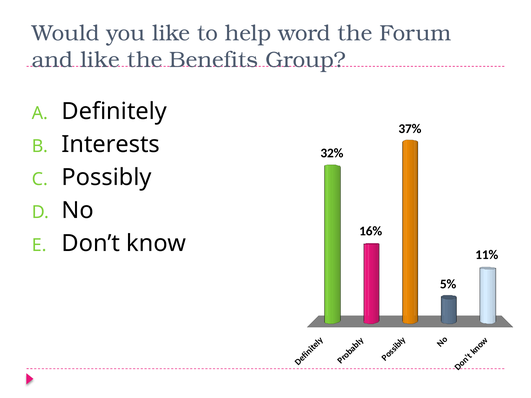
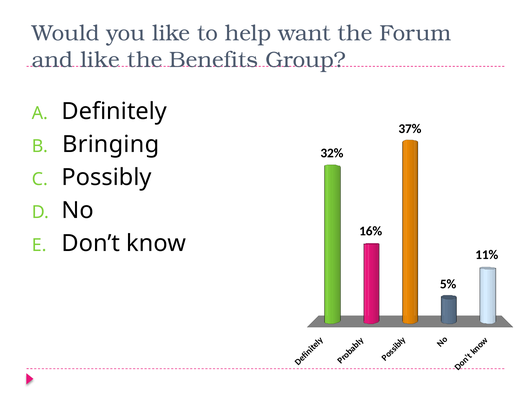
word: word -> want (304, 33)
Interests: Interests -> Bringing (111, 144)
